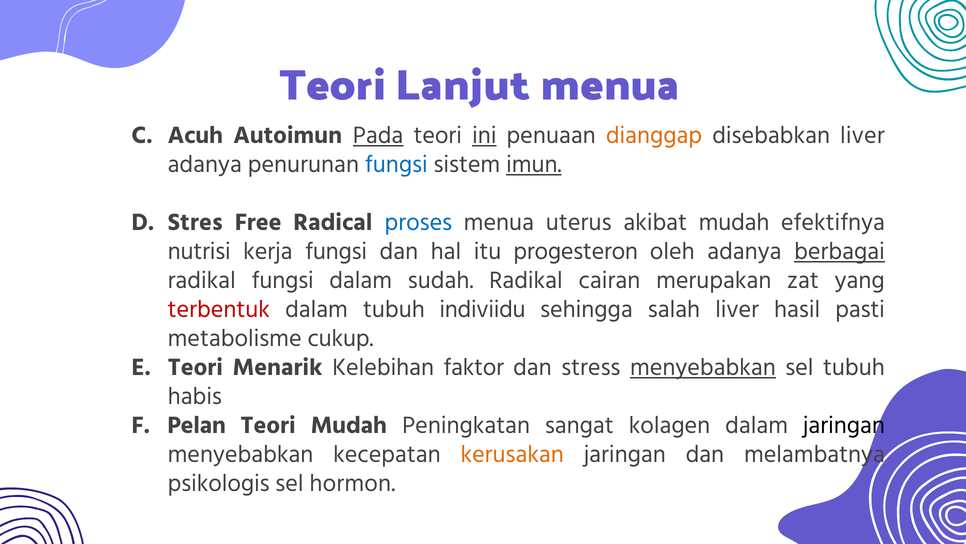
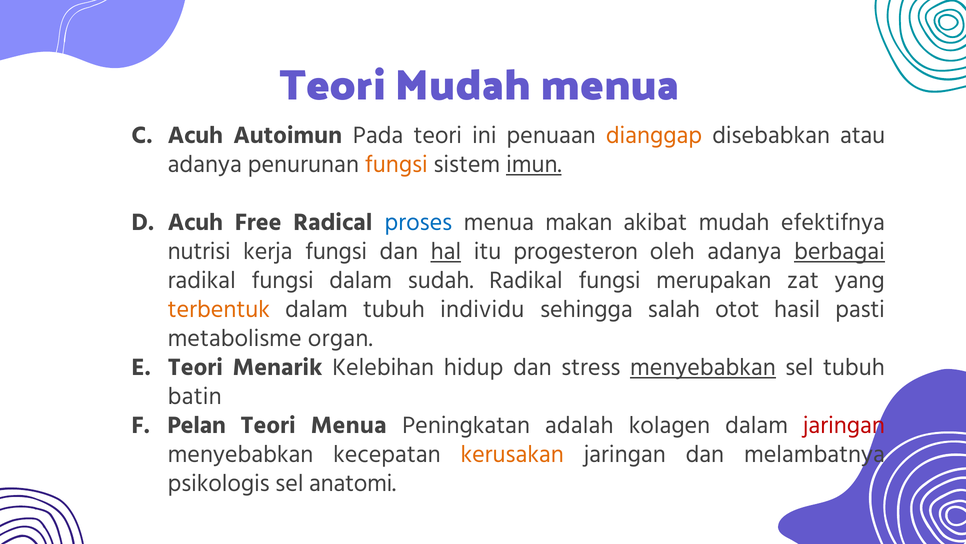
Teori Lanjut: Lanjut -> Mudah (463, 85)
Pada underline: present -> none (378, 135)
ini underline: present -> none (484, 135)
disebabkan liver: liver -> atau (863, 135)
fungsi colour: blue -> orange (396, 164)
Stres: Stres -> Acuh (195, 222)
uterus: uterus -> makan (579, 222)
hal underline: none -> present (446, 251)
cairan: cairan -> fungsi (610, 280)
terbentuk colour: red -> orange (219, 309)
indiviidu: indiviidu -> individu (482, 309)
salah liver: liver -> otot (737, 309)
cukup: cukup -> organ (340, 338)
faktor: faktor -> hidup (474, 367)
habis: habis -> batin (195, 396)
Teori Mudah: Mudah -> Menua (349, 425)
sangat: sangat -> adalah (579, 425)
jaringan colour: black -> red (844, 425)
hormon: hormon -> anatomi (353, 483)
